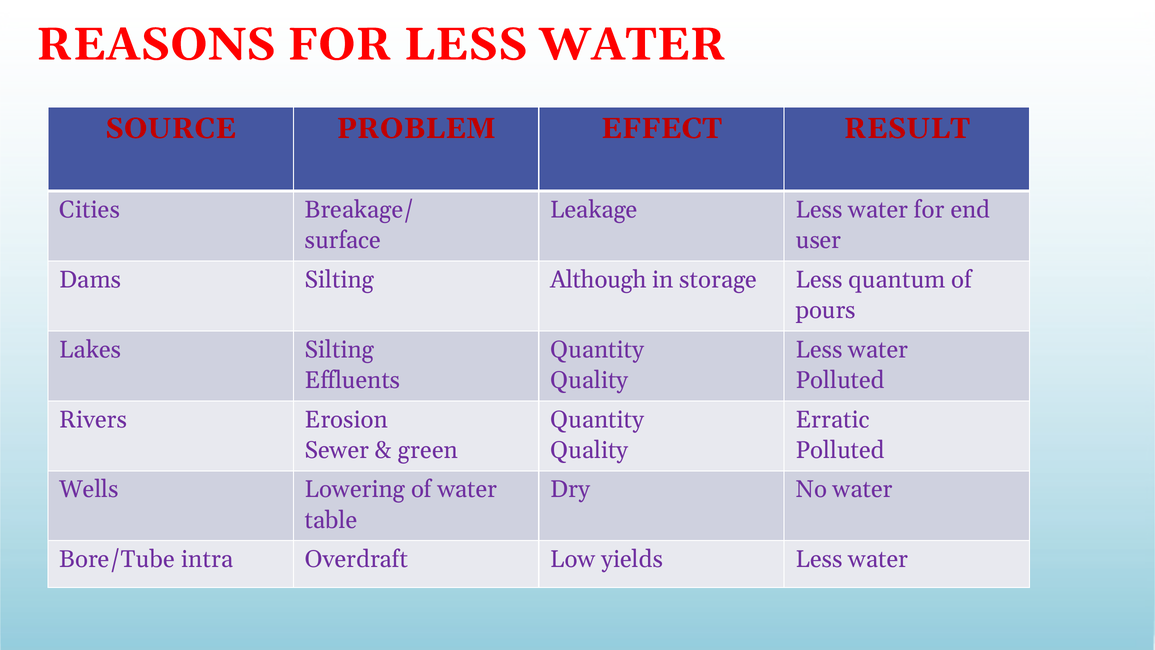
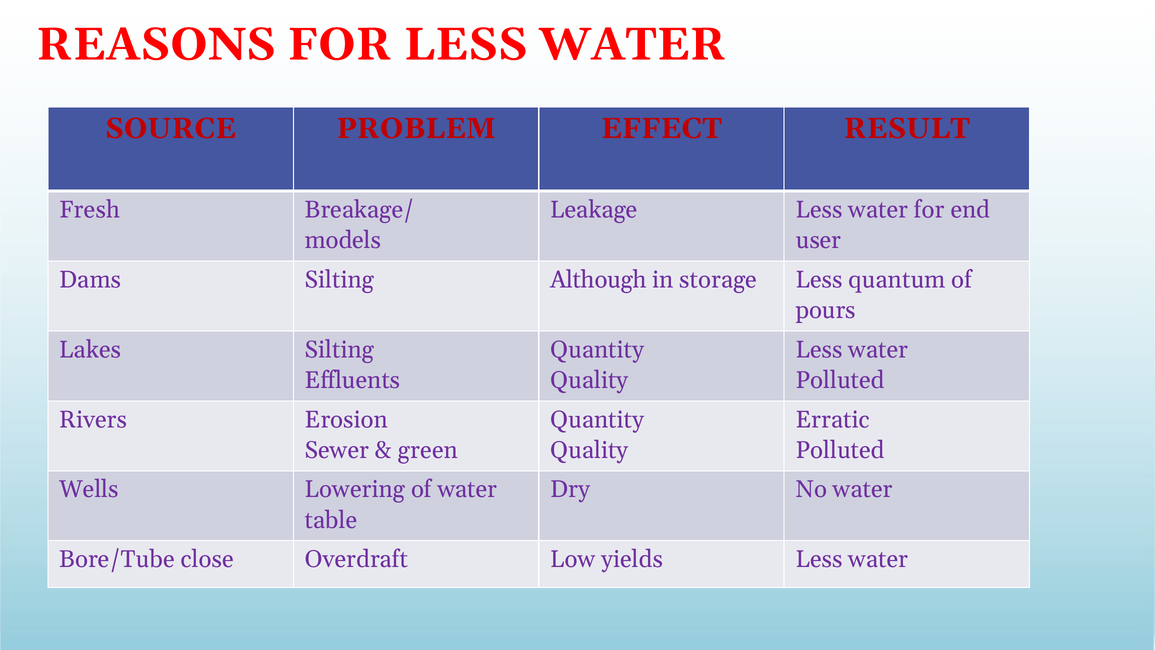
Cities: Cities -> Fresh (90, 210)
surface: surface -> models (343, 240)
intra: intra -> close (207, 559)
